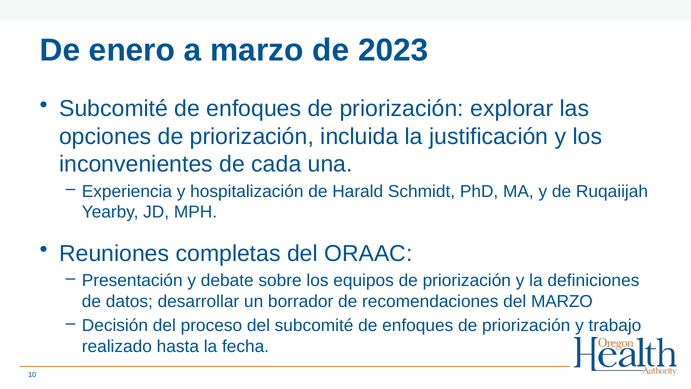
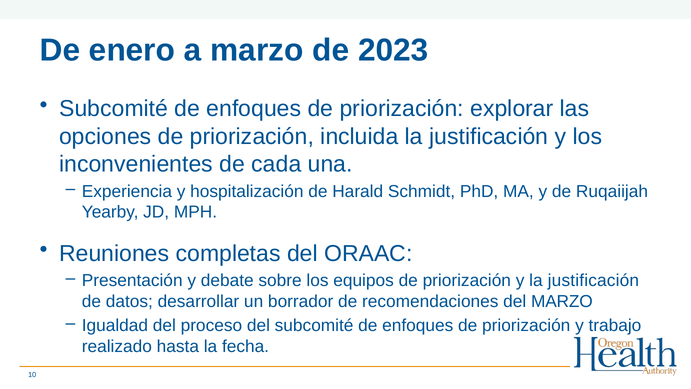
y la definiciones: definiciones -> justificación (593, 281)
Decisión: Decisión -> Igualdad (115, 325)
